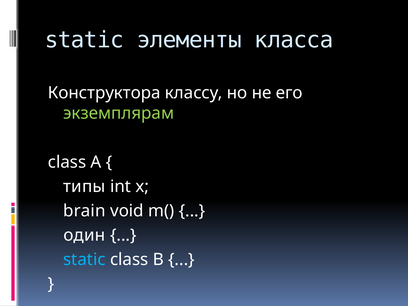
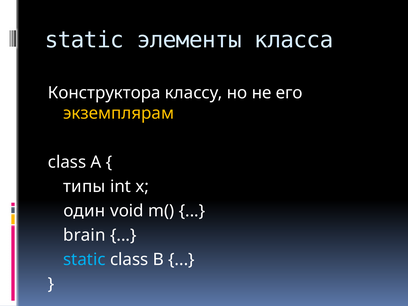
экземплярам colour: light green -> yellow (119, 113)
brain: brain -> один (84, 211)
один: один -> brain (84, 235)
